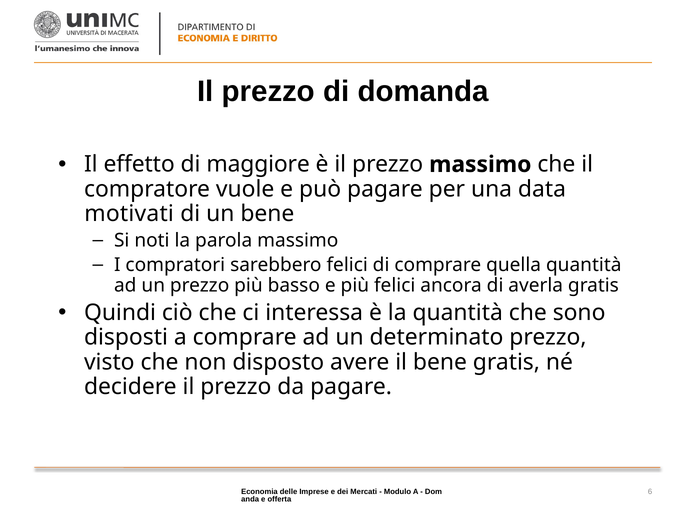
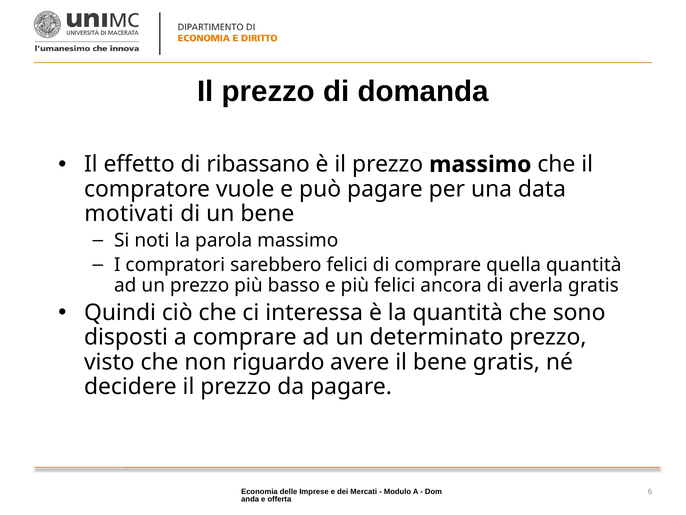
maggiore: maggiore -> ribassano (258, 164)
disposto: disposto -> riguardo (278, 362)
